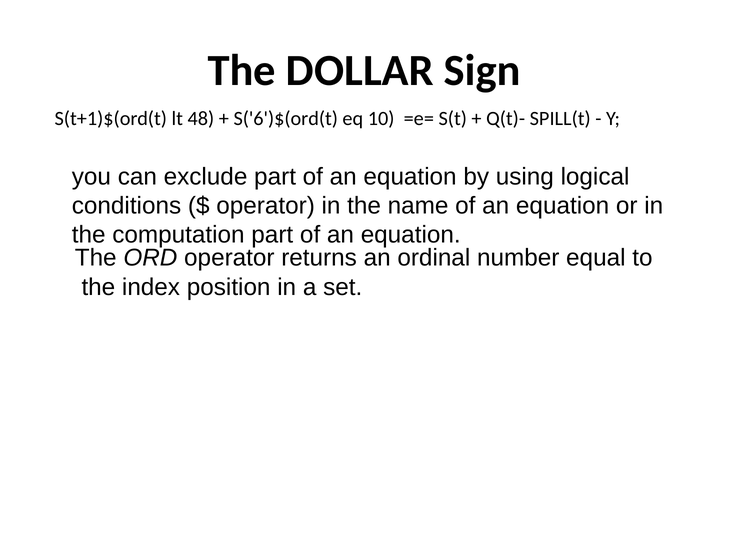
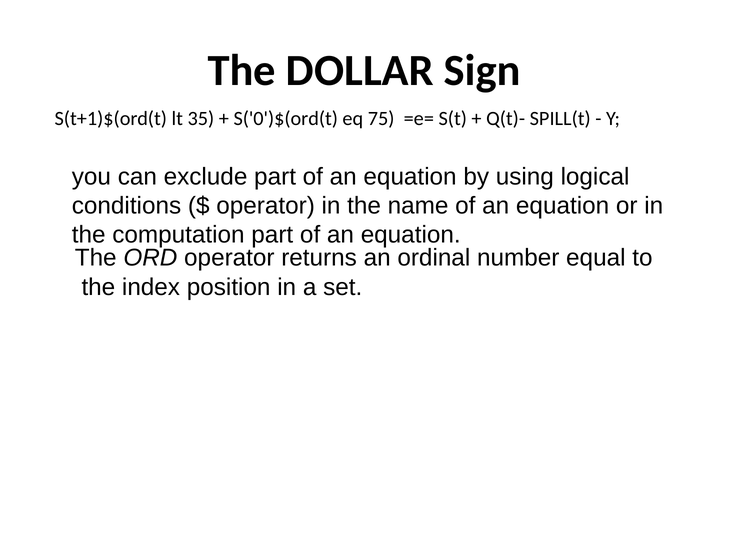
48: 48 -> 35 (201, 119)
S('6')$(ord(t: S('6')$(ord(t -> S('0')$(ord(t (286, 119)
10: 10 -> 75 (381, 119)
